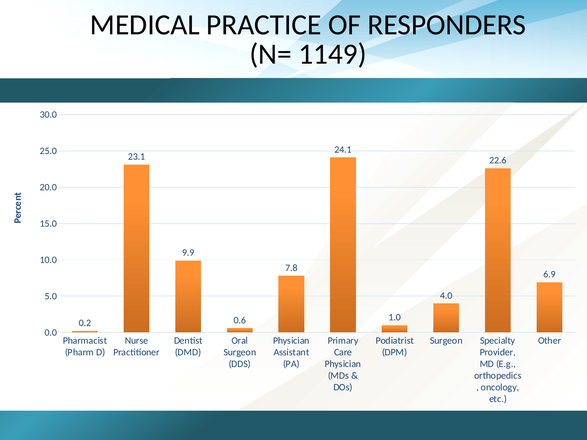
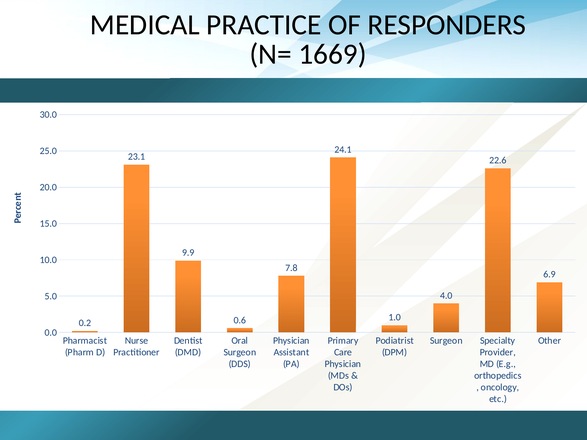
1149: 1149 -> 1669 (333, 54)
